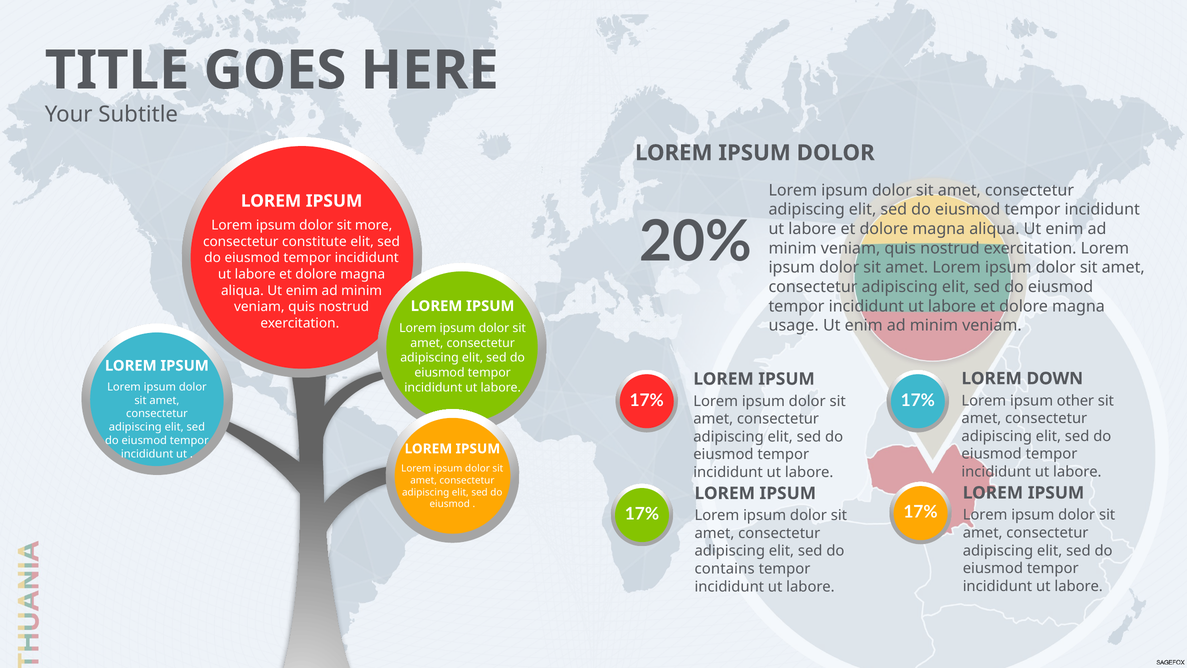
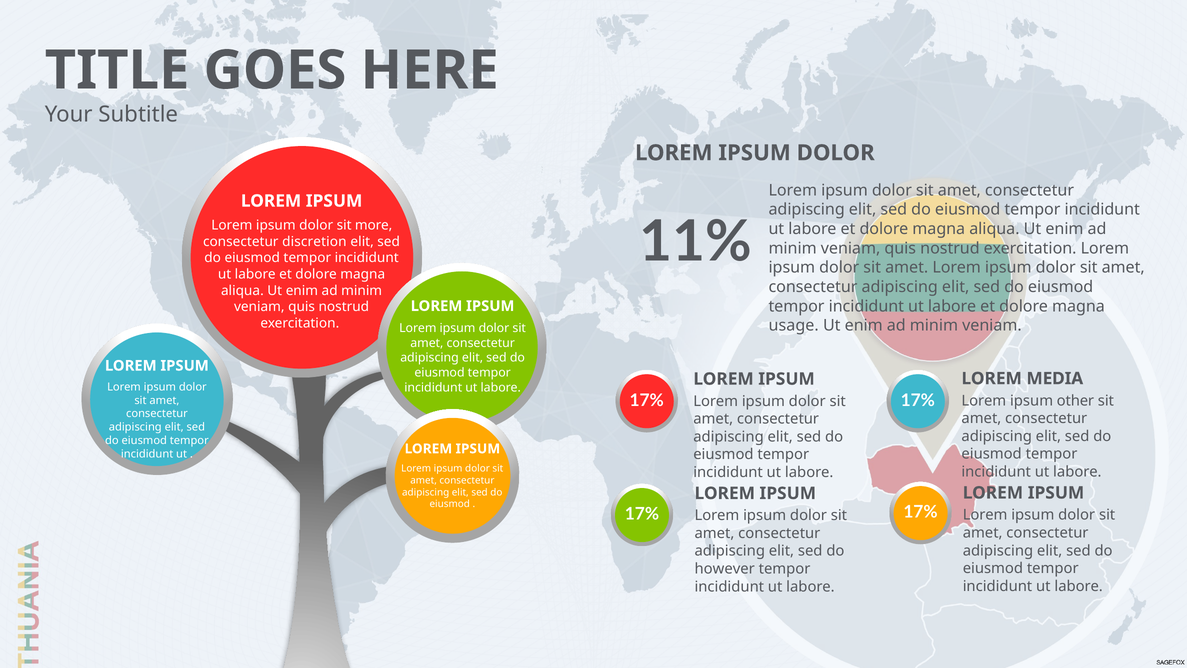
20%: 20% -> 11% (696, 242)
constitute: constitute -> discretion (314, 241)
DOWN: DOWN -> MEDIA (1055, 378)
contains: contains -> however (725, 569)
